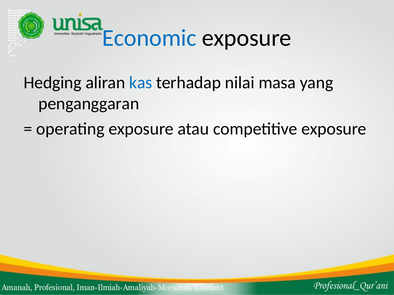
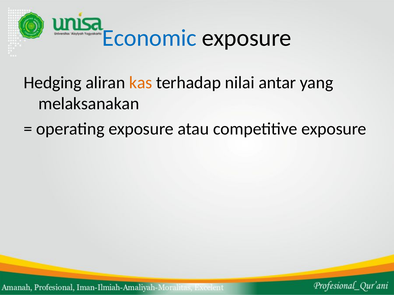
kas colour: blue -> orange (141, 83)
masa: masa -> antar (277, 83)
penganggaran: penganggaran -> melaksanakan (89, 104)
